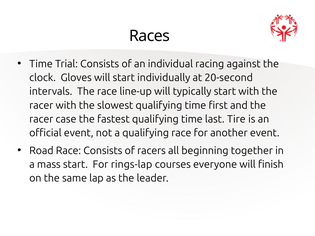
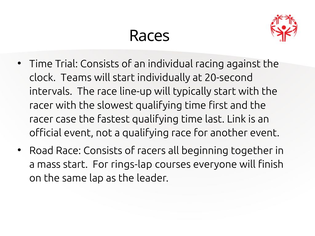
Gloves: Gloves -> Teams (76, 78)
Tire: Tire -> Link (236, 119)
